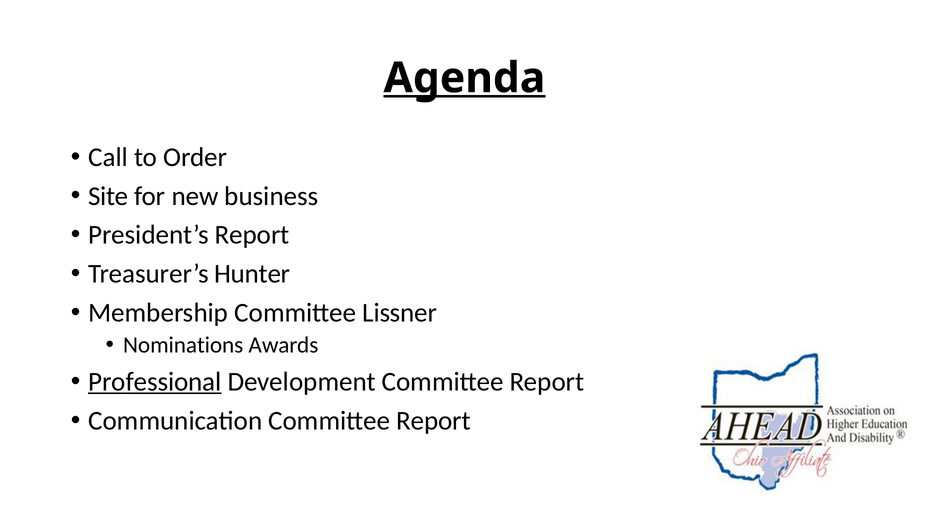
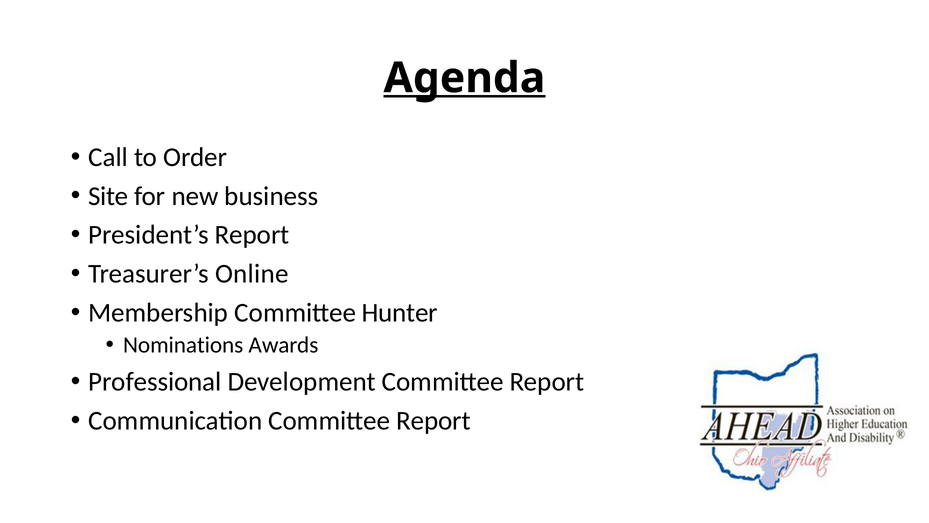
Hunter: Hunter -> Online (252, 274)
Lissner: Lissner -> Hunter (400, 313)
Professional underline: present -> none (155, 381)
